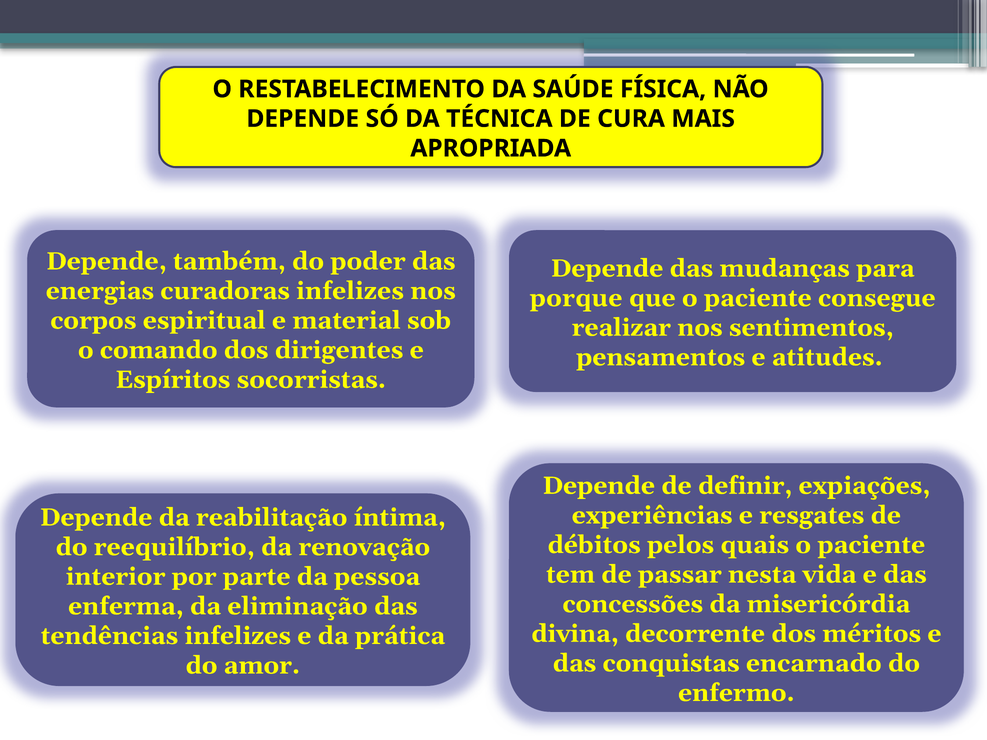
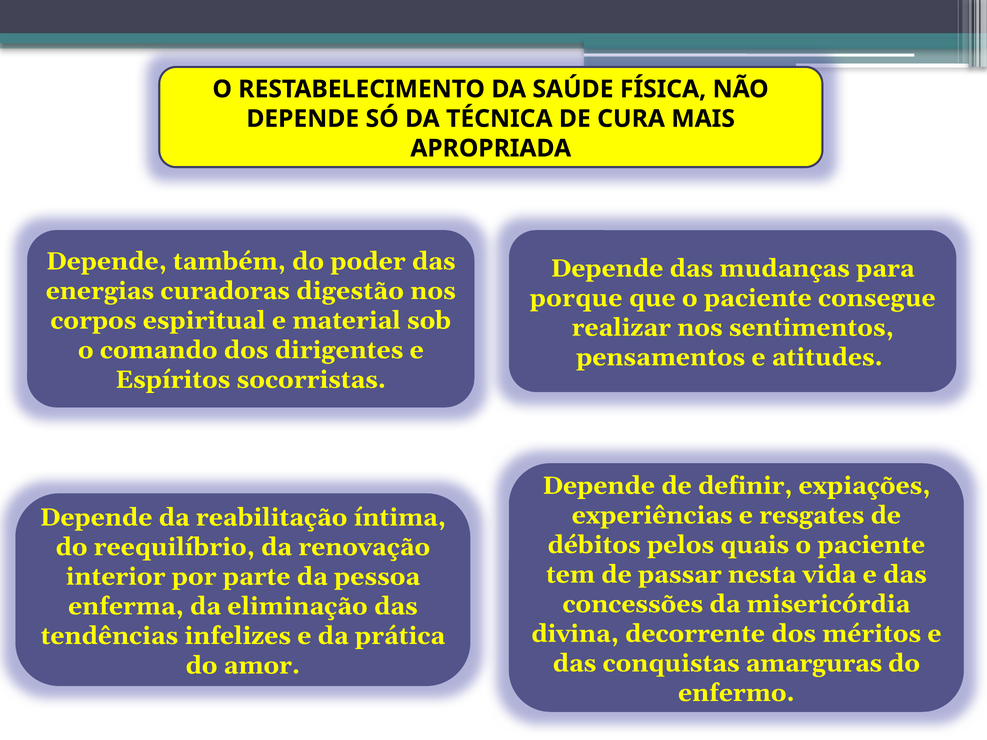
curadoras infelizes: infelizes -> digestão (350, 291)
encarnado: encarnado -> amarguras (814, 663)
